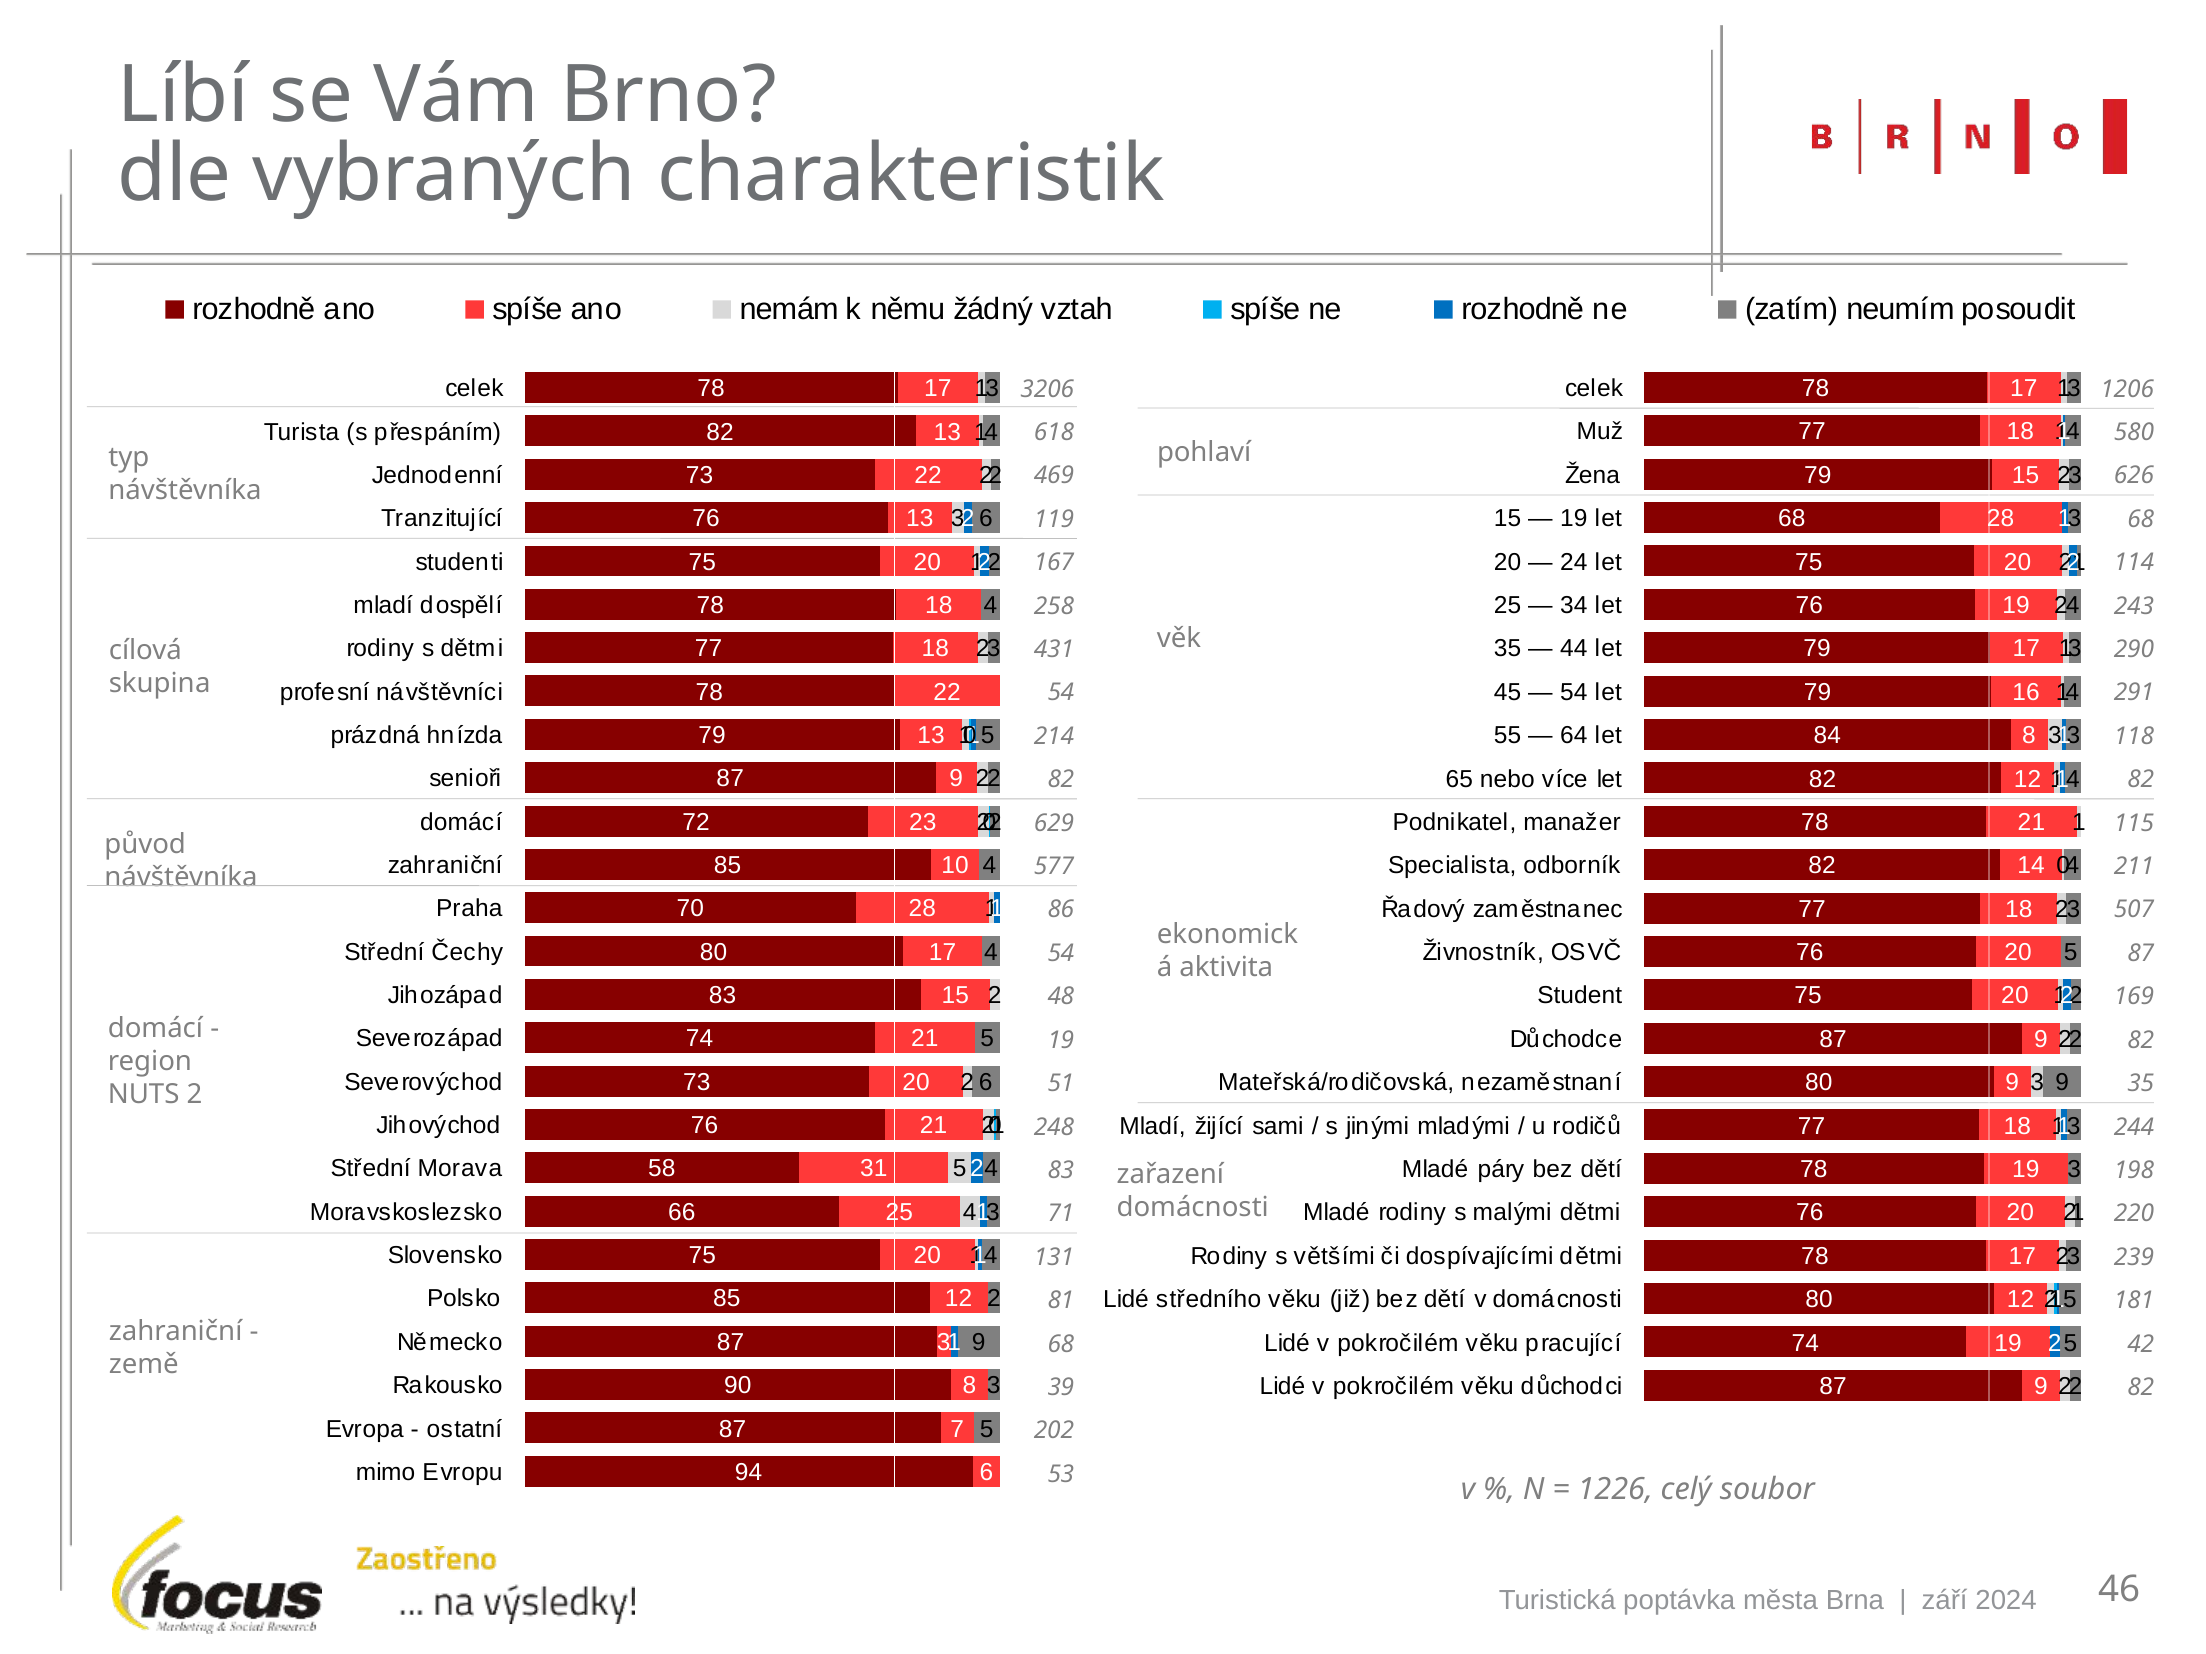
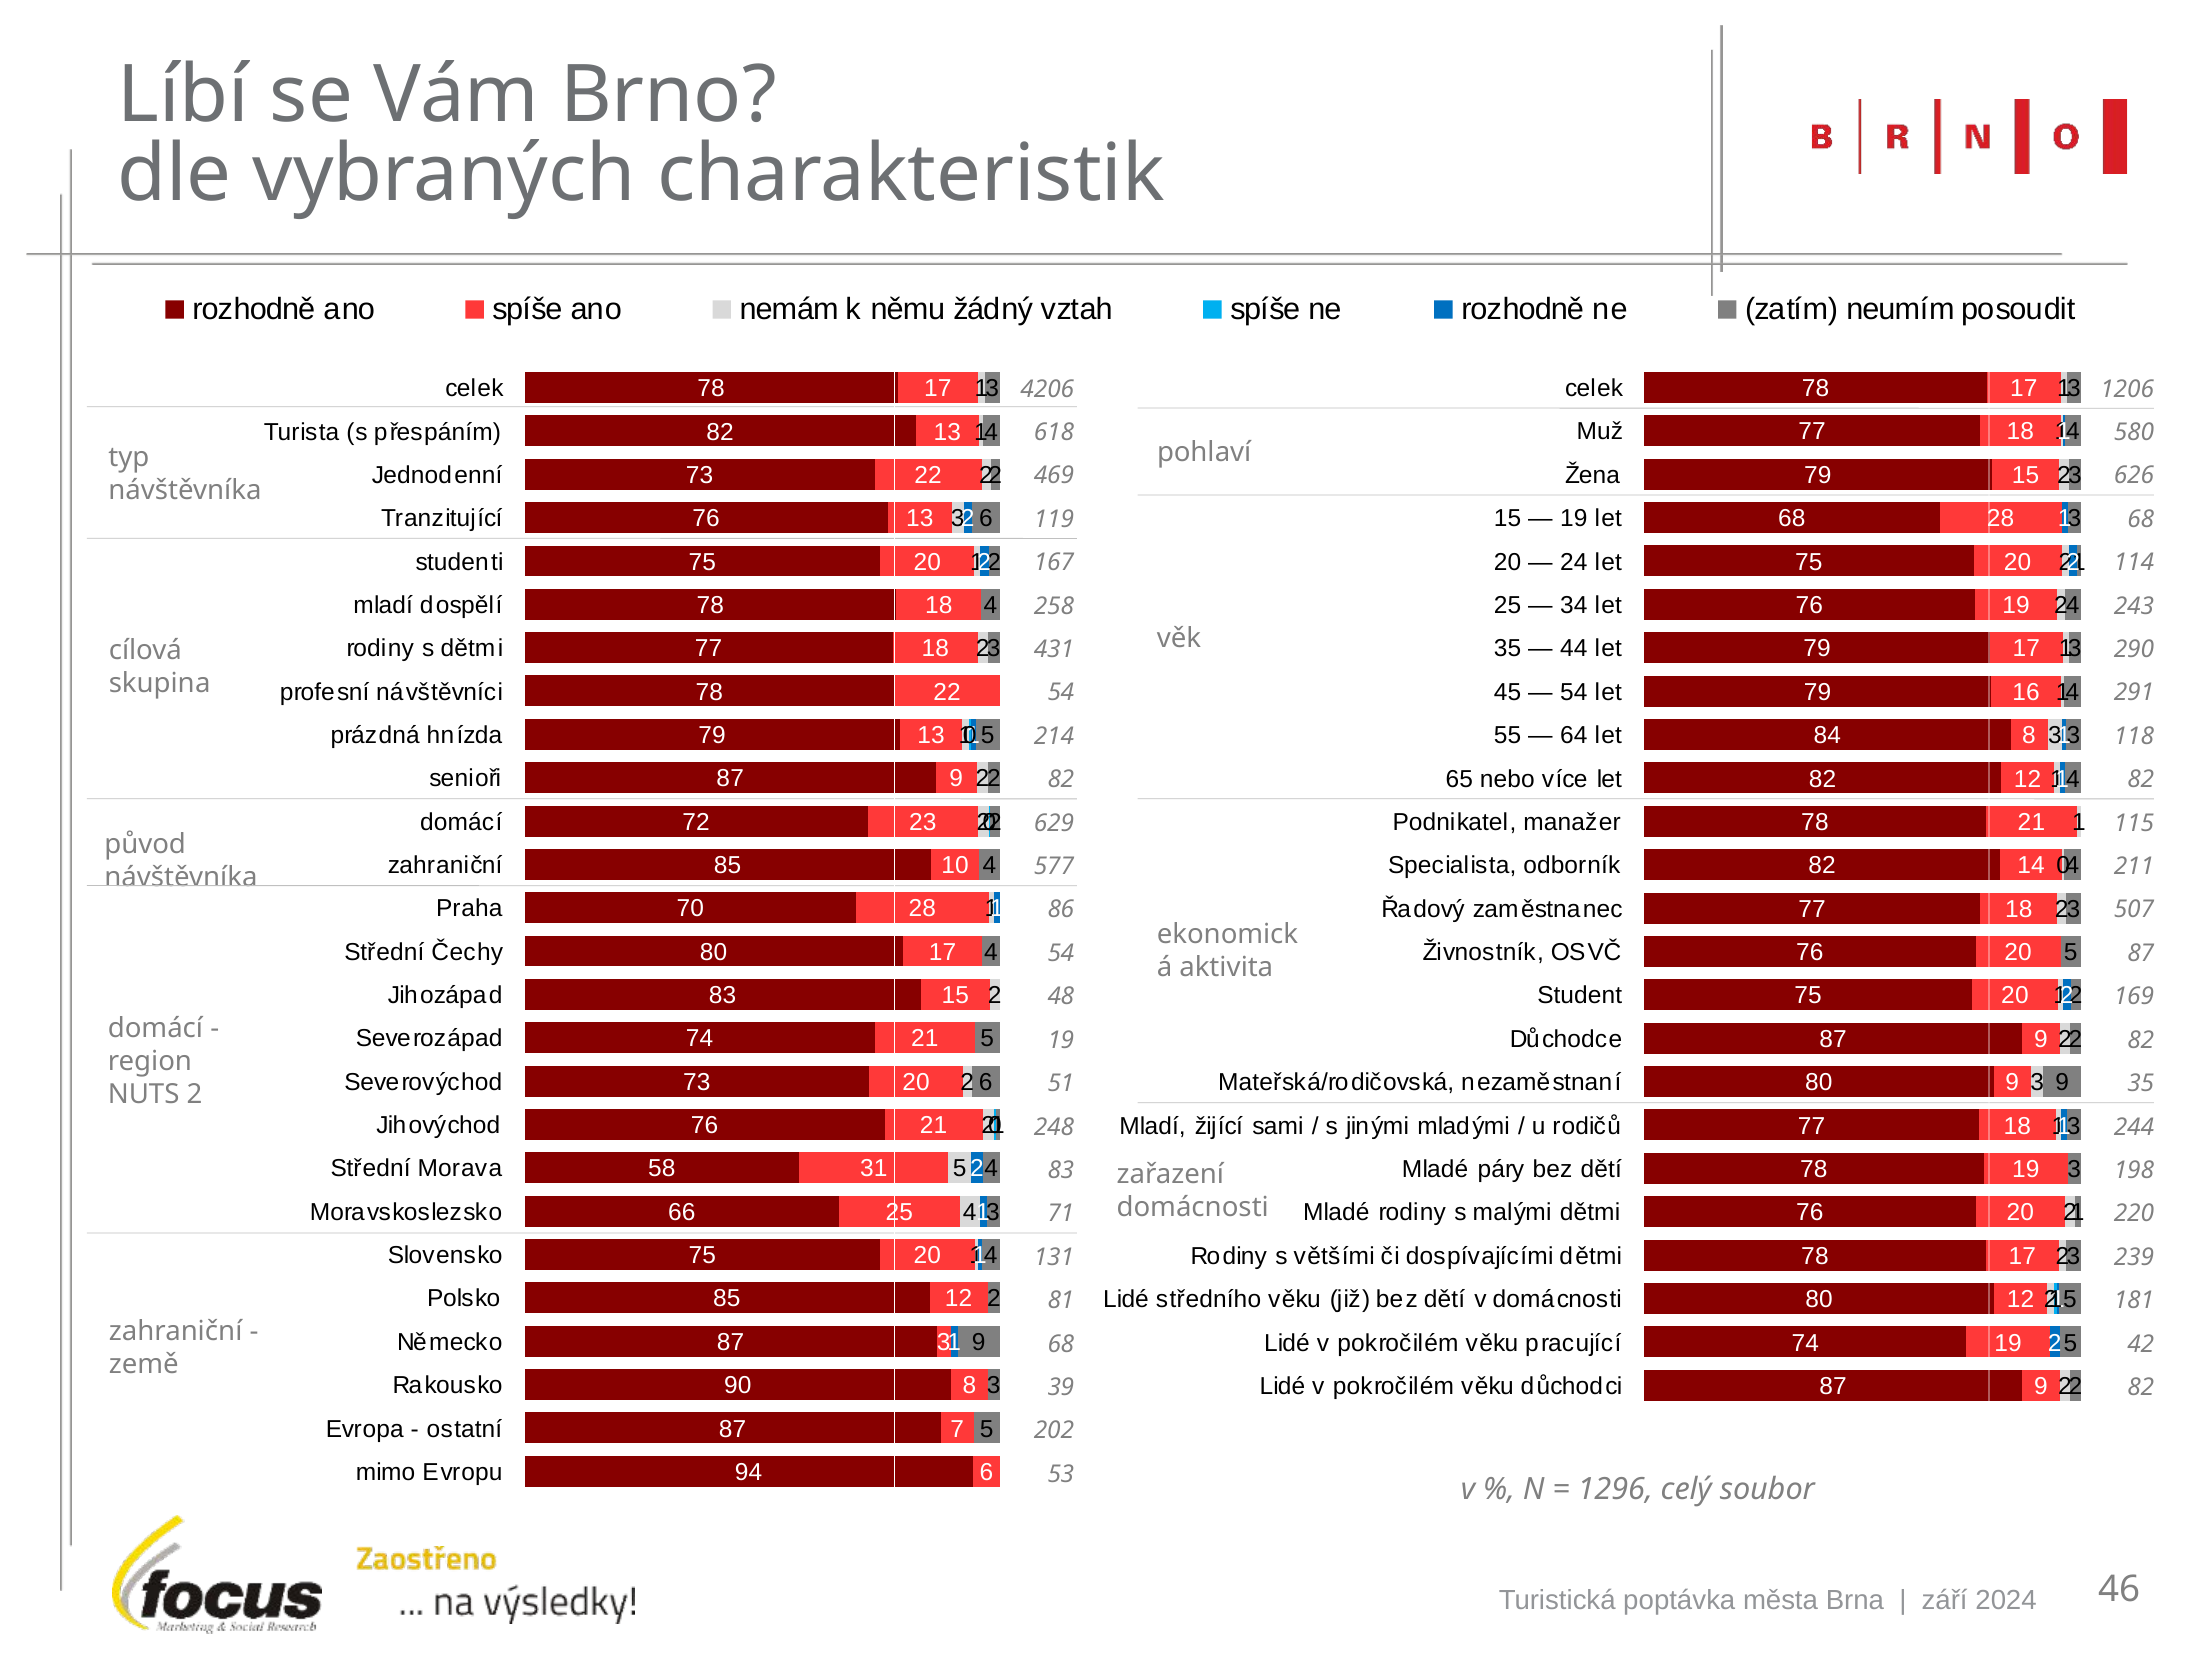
3206: 3206 -> 4206 (1047, 389)
1226: 1226 -> 1296 (1615, 1490)
